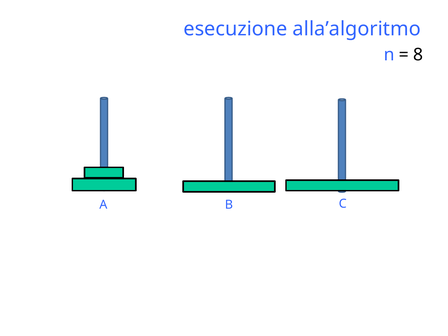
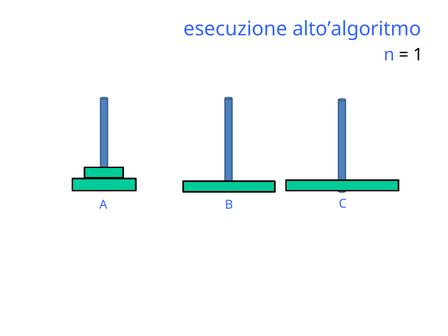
alla’algoritmo: alla’algoritmo -> alto’algoritmo (357, 29)
8: 8 -> 1 (418, 55)
